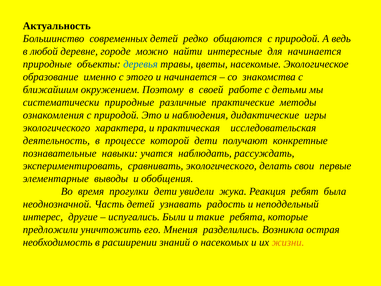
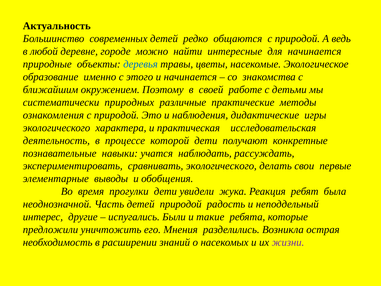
систематически природные: природные -> природных (129, 102)
детей узнавать: узнавать -> природой (181, 204)
жизни colour: orange -> purple (288, 242)
